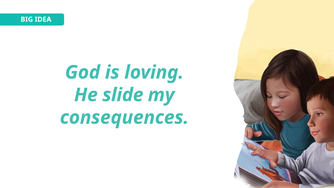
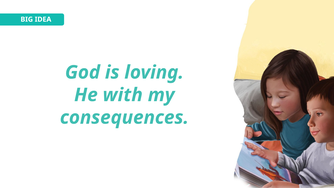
slide: slide -> with (123, 95)
